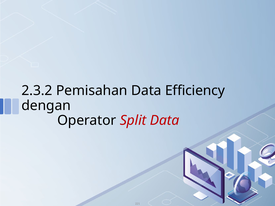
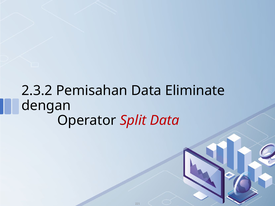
Efficiency: Efficiency -> Eliminate (195, 91)
